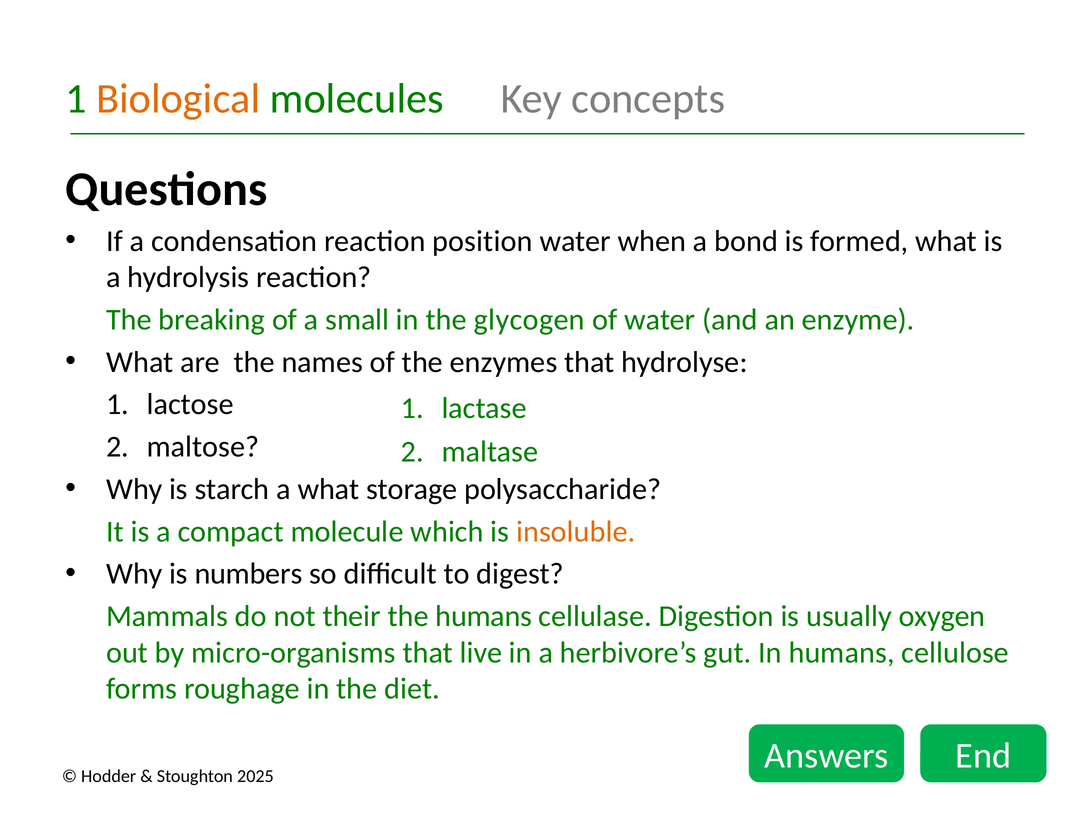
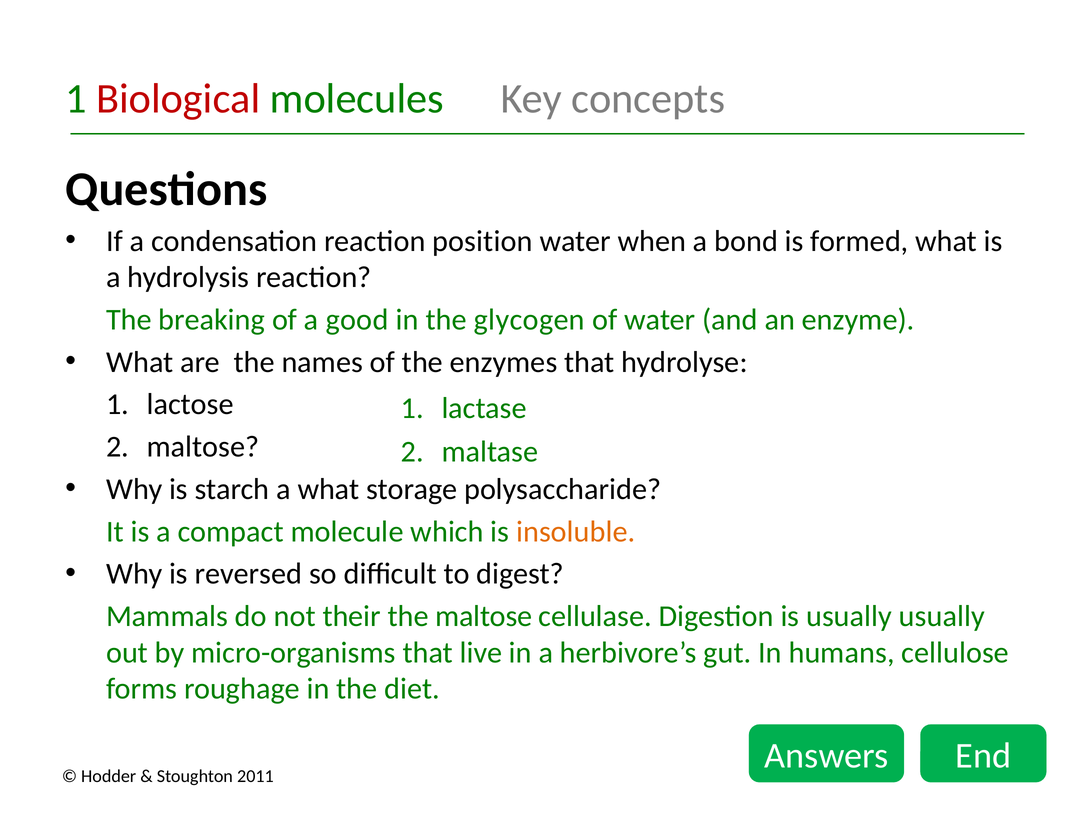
Biological colour: orange -> red (178, 99)
small: small -> good (357, 320)
numbers: numbers -> reversed (248, 574)
the humans: humans -> maltose (484, 616)
usually oxygen: oxygen -> usually (942, 616)
2025: 2025 -> 2011 (255, 776)
